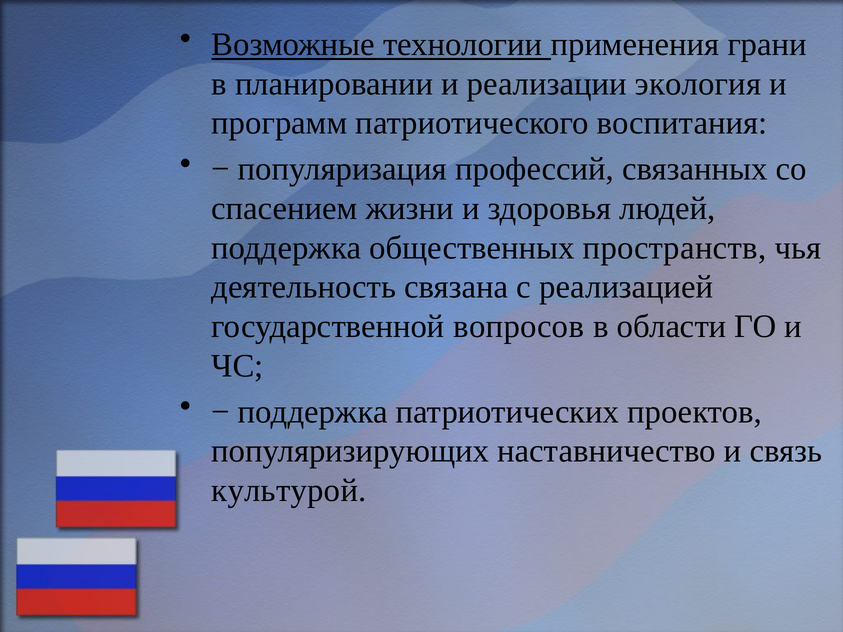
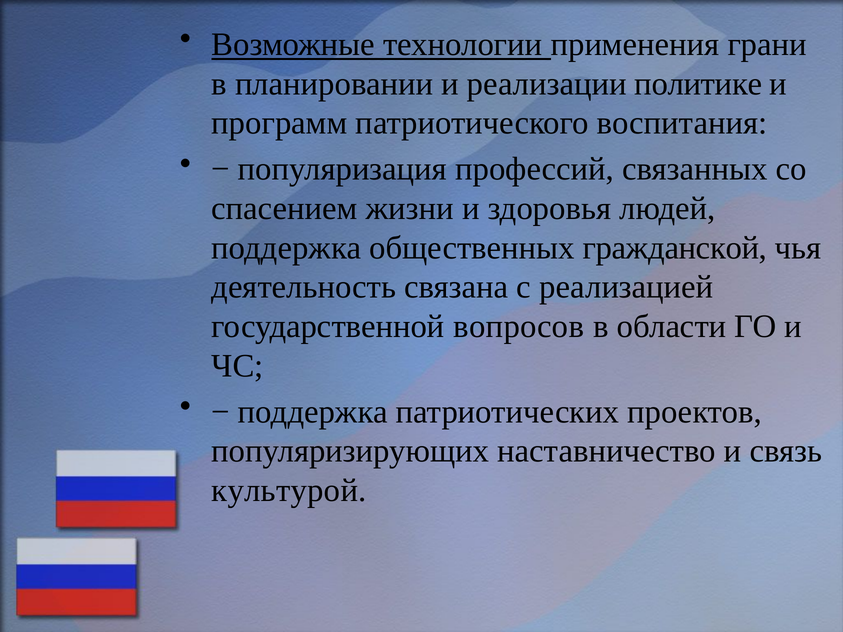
экология: экология -> политике (698, 84)
пространств: пространств -> гражданской (675, 248)
